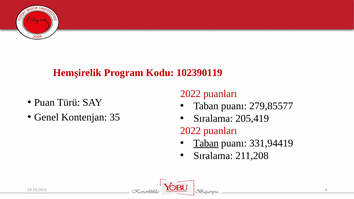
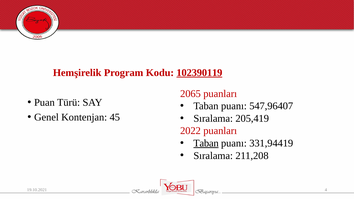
102390119 underline: none -> present (199, 73)
2022: 2022 -> 2065 (190, 94)
279,85577: 279,85577 -> 547,96407 (271, 106)
35: 35 -> 45 (115, 117)
